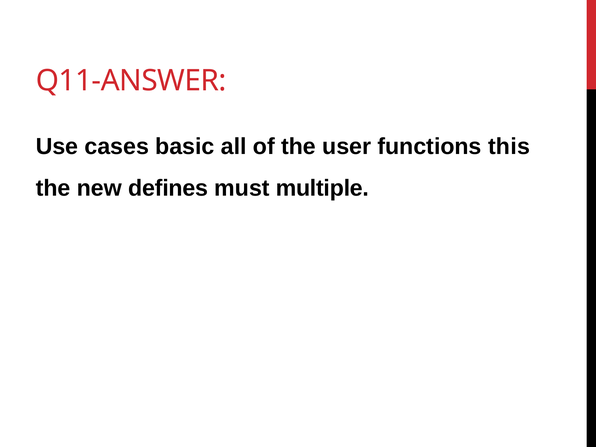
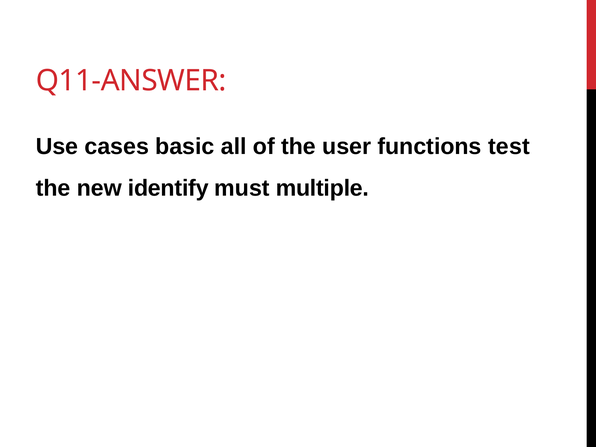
this: this -> test (509, 147)
defines: defines -> identify (168, 188)
